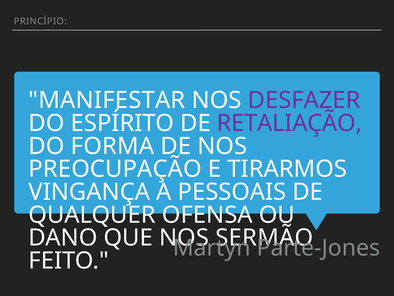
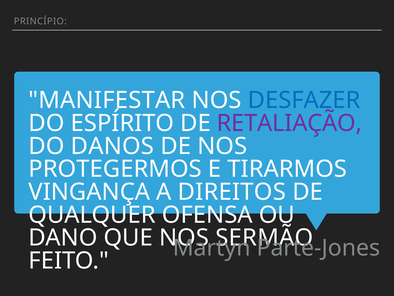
DESFAZER colour: purple -> blue (304, 100)
FORMA: FORMA -> DANOS (112, 146)
PREOCUPAÇÃO: PREOCUPAÇÃO -> PROTEGERMOS (115, 169)
PESSOAIS: PESSOAIS -> DIREITOS (232, 192)
